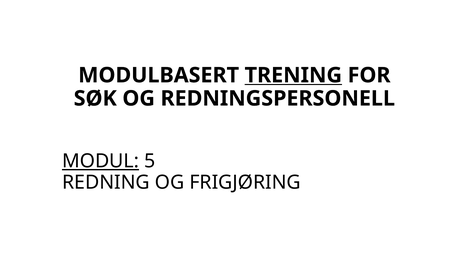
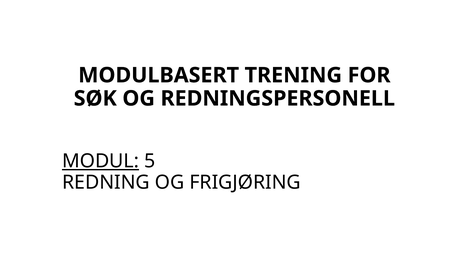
TRENING underline: present -> none (293, 75)
